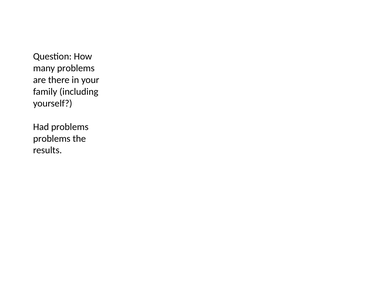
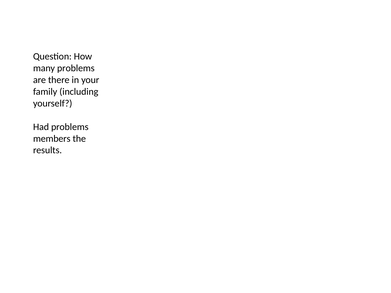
problems: problems -> members (52, 139)
